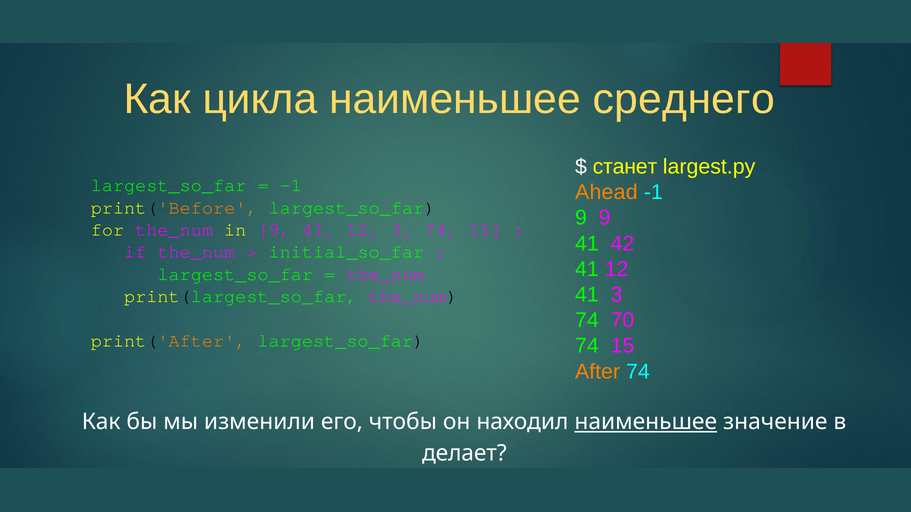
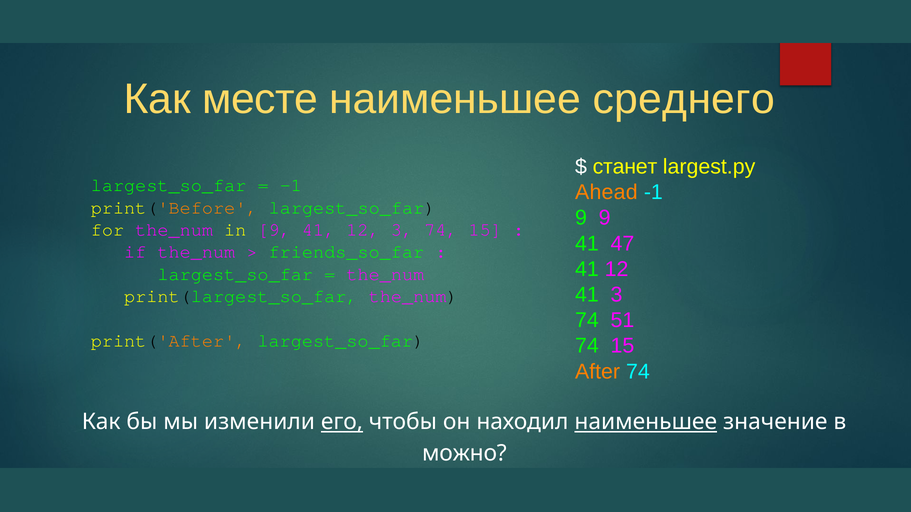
цикла: цикла -> месте (260, 99)
42: 42 -> 47 (622, 244)
initial_so_far: initial_so_far -> friends_so_far (346, 252)
70: 70 -> 51 (622, 321)
его underline: none -> present (342, 422)
делает: делает -> можно (464, 454)
